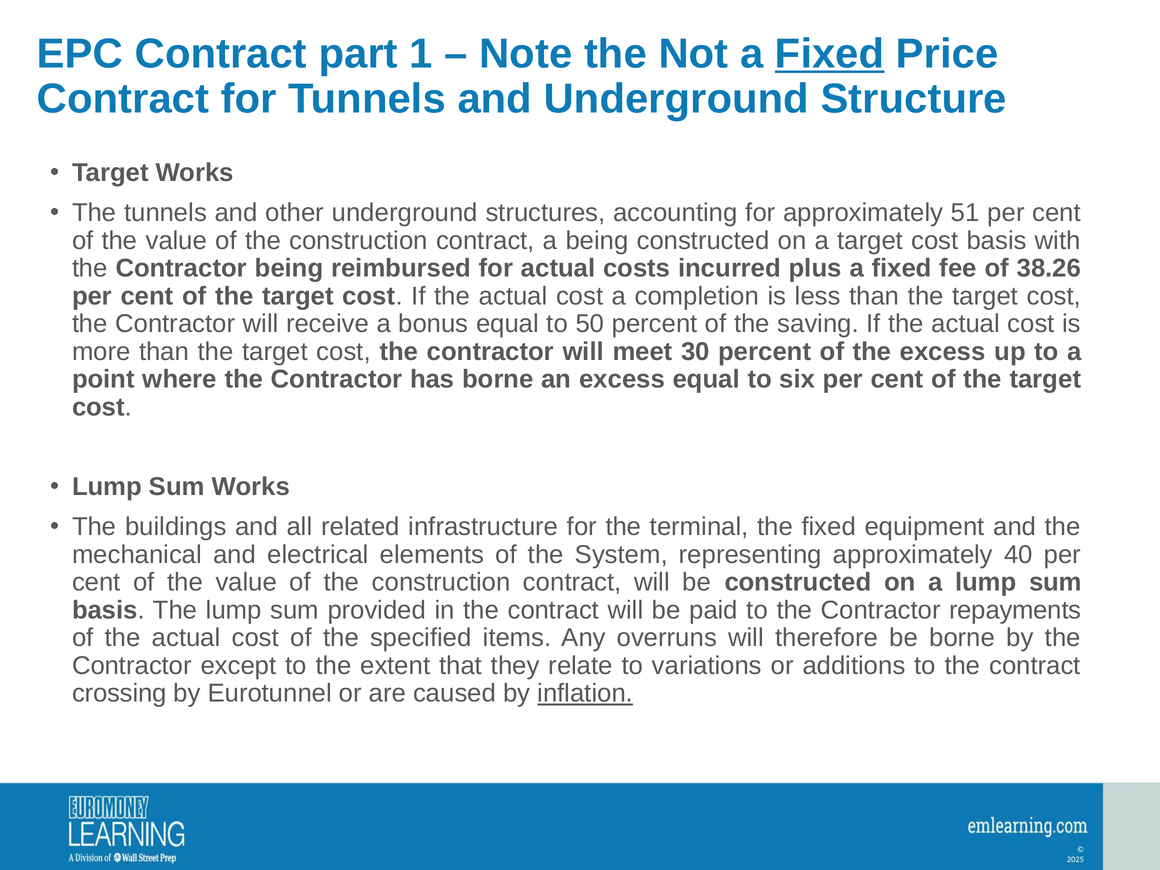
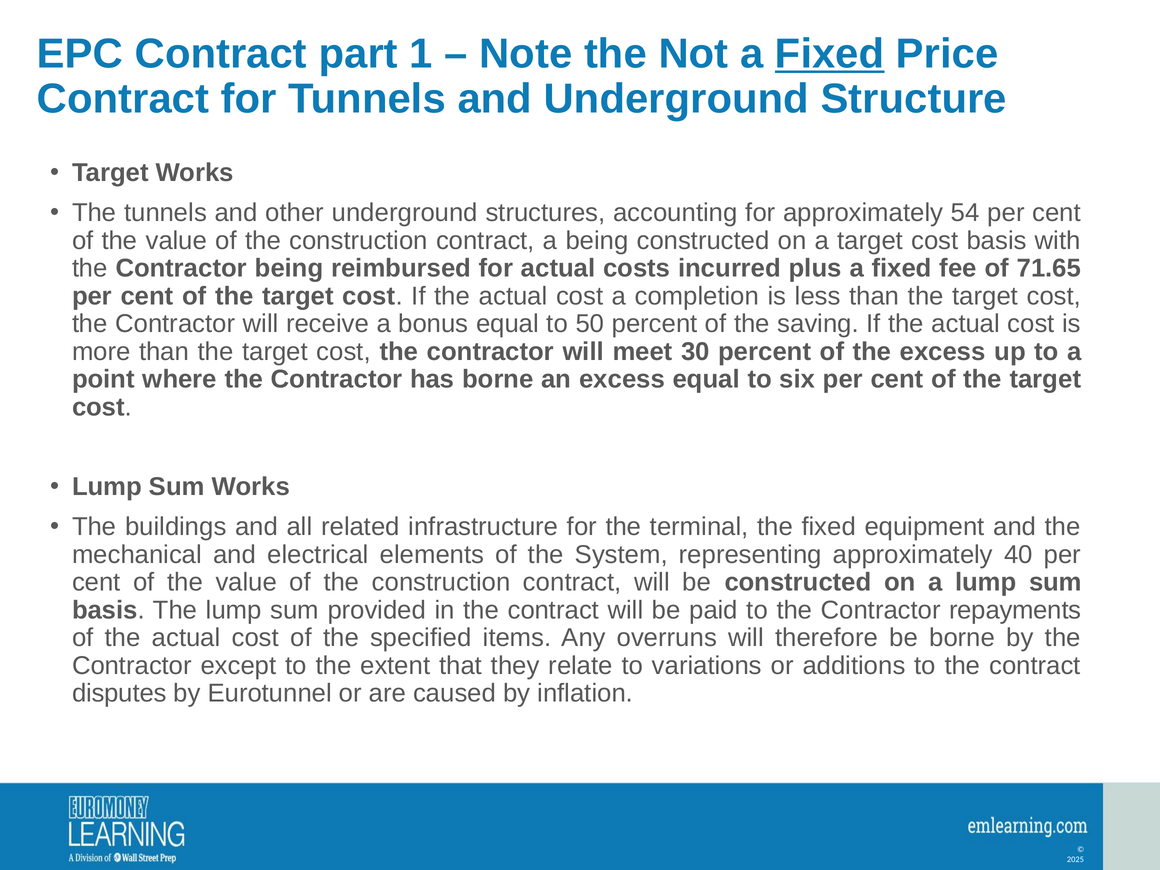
51: 51 -> 54 (965, 213)
38.26: 38.26 -> 71.65 (1049, 268)
crossing: crossing -> disputes (119, 693)
inflation underline: present -> none (585, 693)
